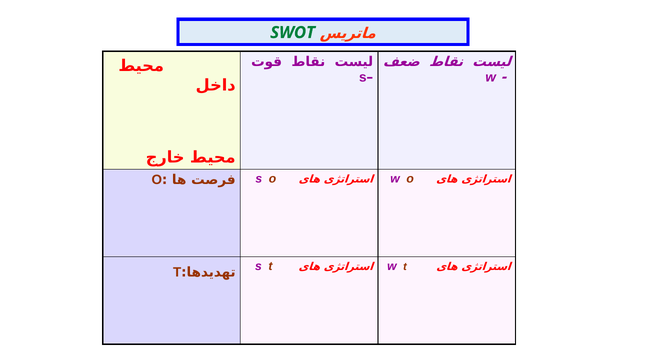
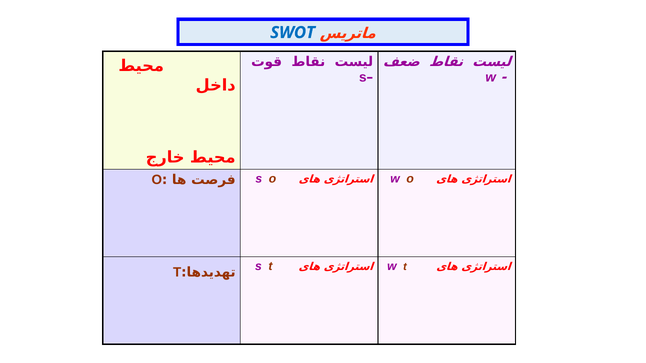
SWOT colour: green -> blue (293, 33)
